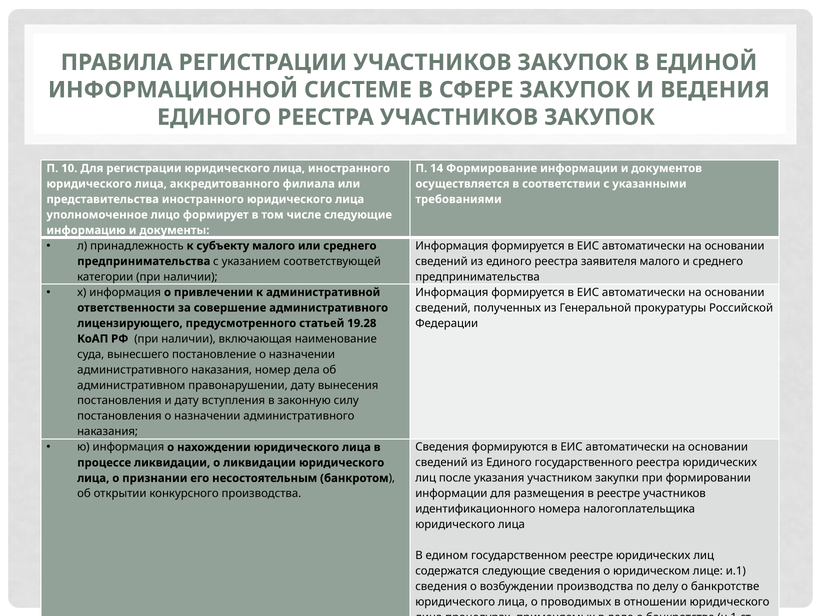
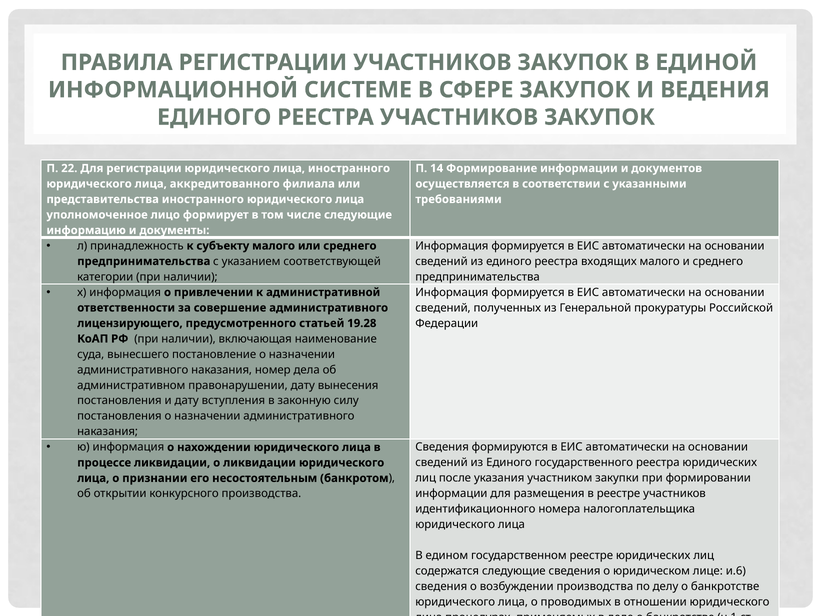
10: 10 -> 22 (69, 168)
заявителя: заявителя -> входящих (609, 261)
и.1: и.1 -> и.6 (736, 571)
